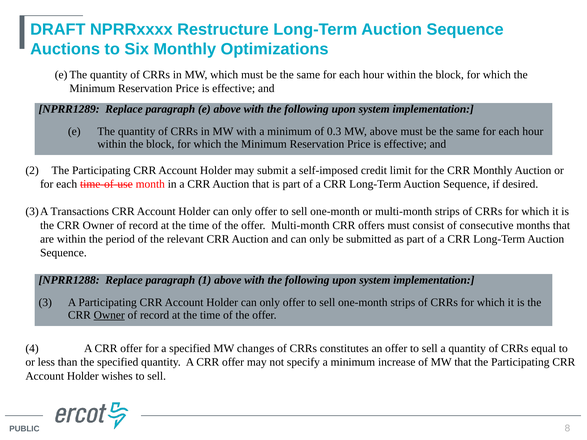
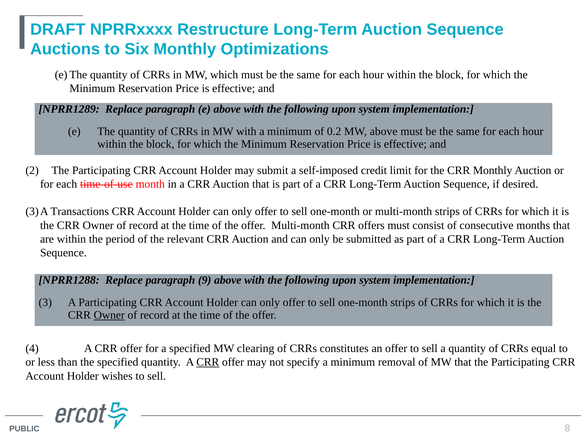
0.3: 0.3 -> 0.2 (334, 132)
1: 1 -> 9 (205, 280)
changes: changes -> clearing (256, 349)
CRR underline: none -> present (208, 362)
increase: increase -> removal (397, 362)
